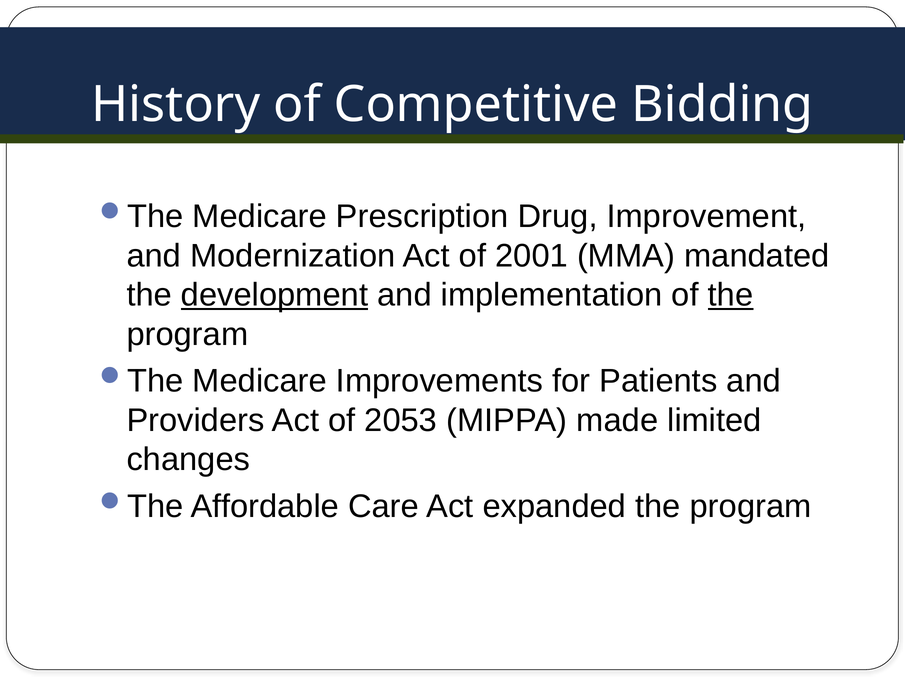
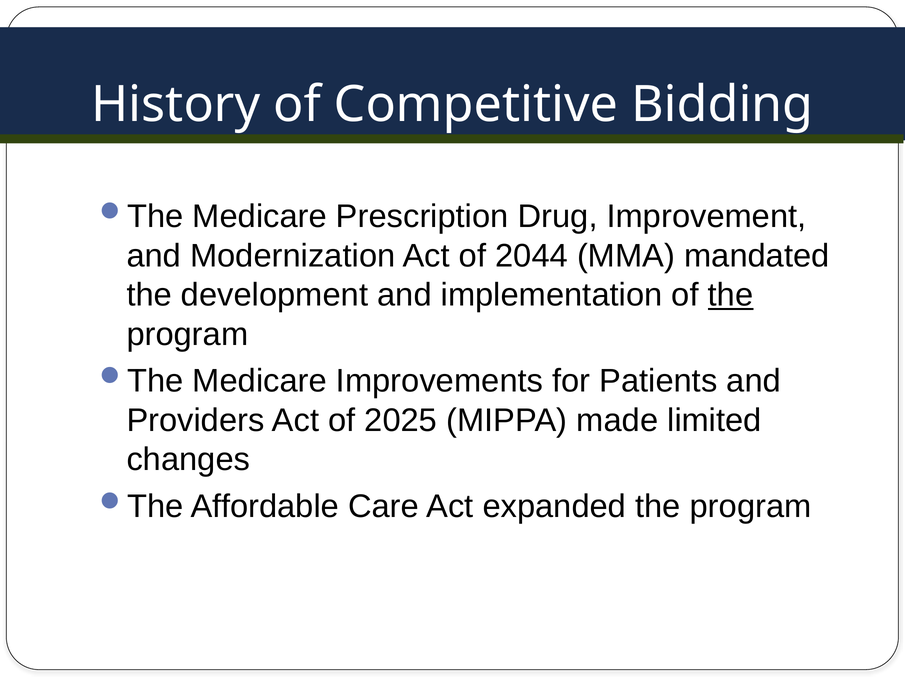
2001: 2001 -> 2044 (532, 256)
development underline: present -> none (275, 295)
2053: 2053 -> 2025 (401, 420)
